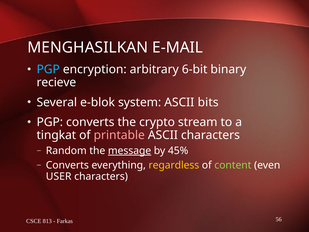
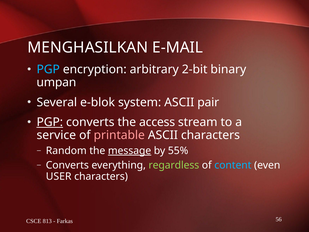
6-bit: 6-bit -> 2-bit (195, 69)
recieve: recieve -> umpan (56, 82)
bits: bits -> pair (208, 102)
PGP underline: none -> present (50, 122)
crypto: crypto -> access (157, 122)
tingkat: tingkat -> service (56, 135)
45%: 45% -> 55% (178, 151)
regardless colour: yellow -> light green (174, 165)
content colour: light green -> light blue (233, 165)
